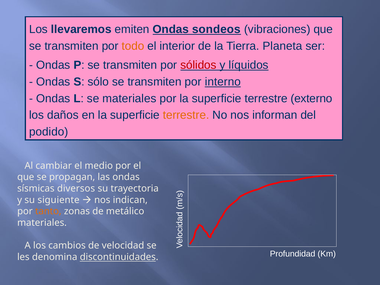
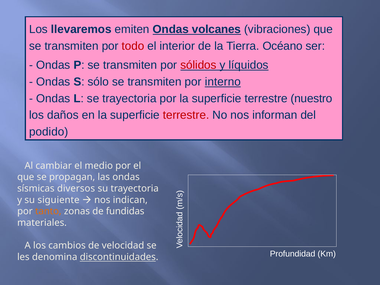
sondeos: sondeos -> volcanes (216, 29)
todo colour: orange -> red (133, 46)
Planeta: Planeta -> Océano (283, 46)
se materiales: materiales -> trayectoria (129, 98)
externo: externo -> nuestro (311, 98)
terrestre colour: orange -> red (186, 115)
metálico: metálico -> fundidas (125, 211)
